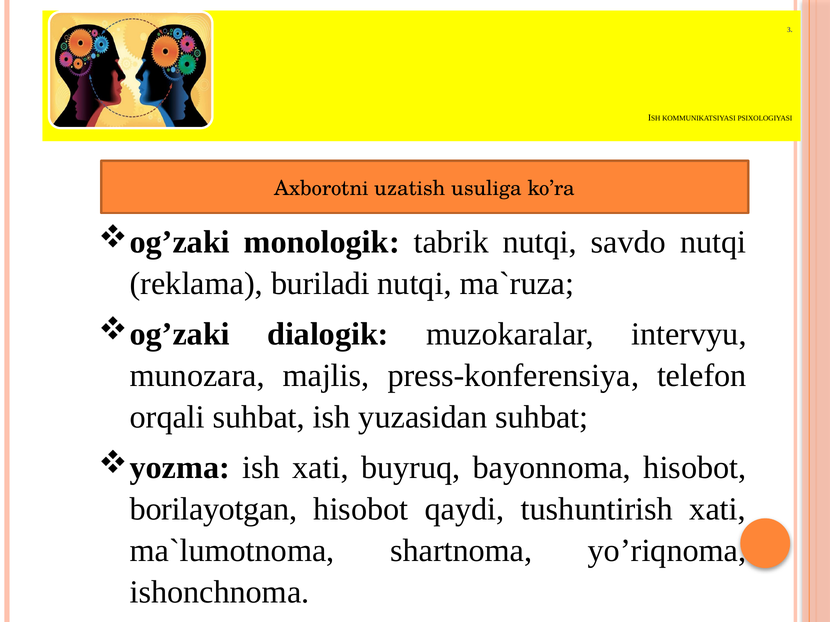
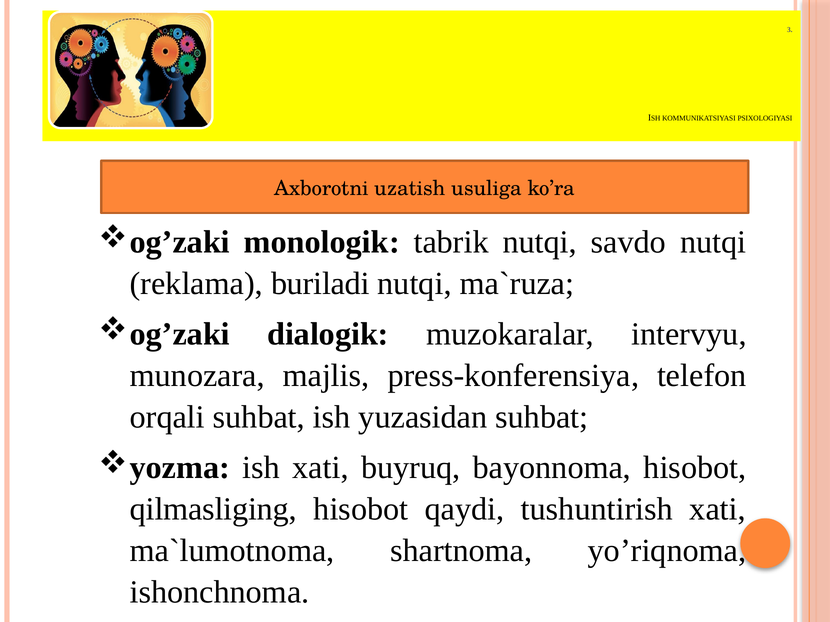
borilayotgan: borilayotgan -> qilmasliging (213, 510)
